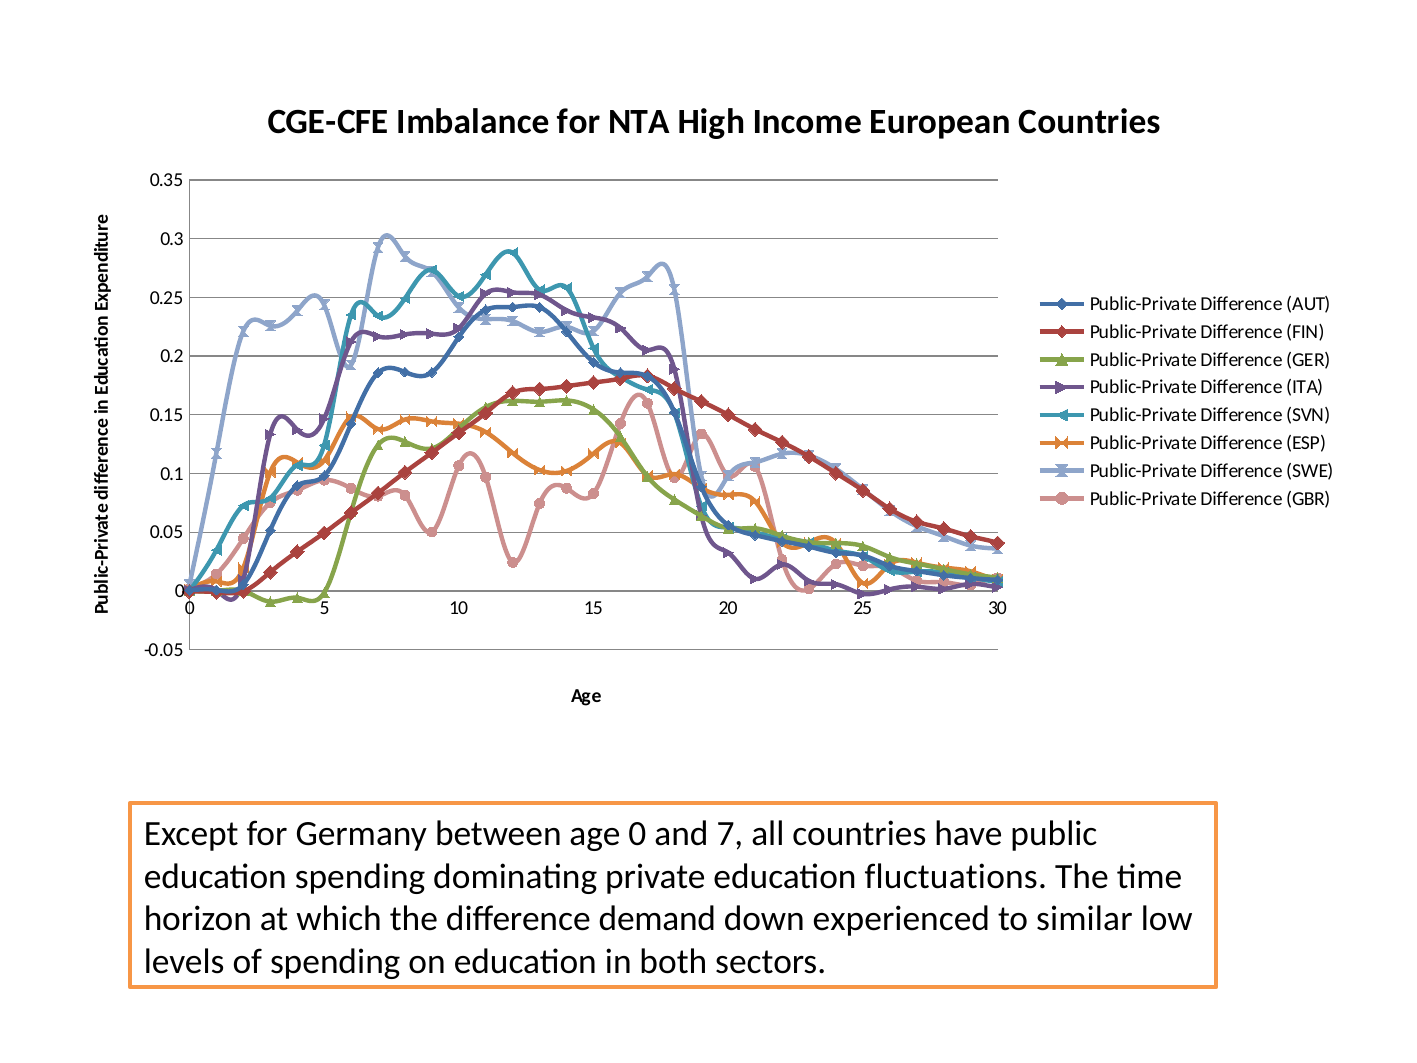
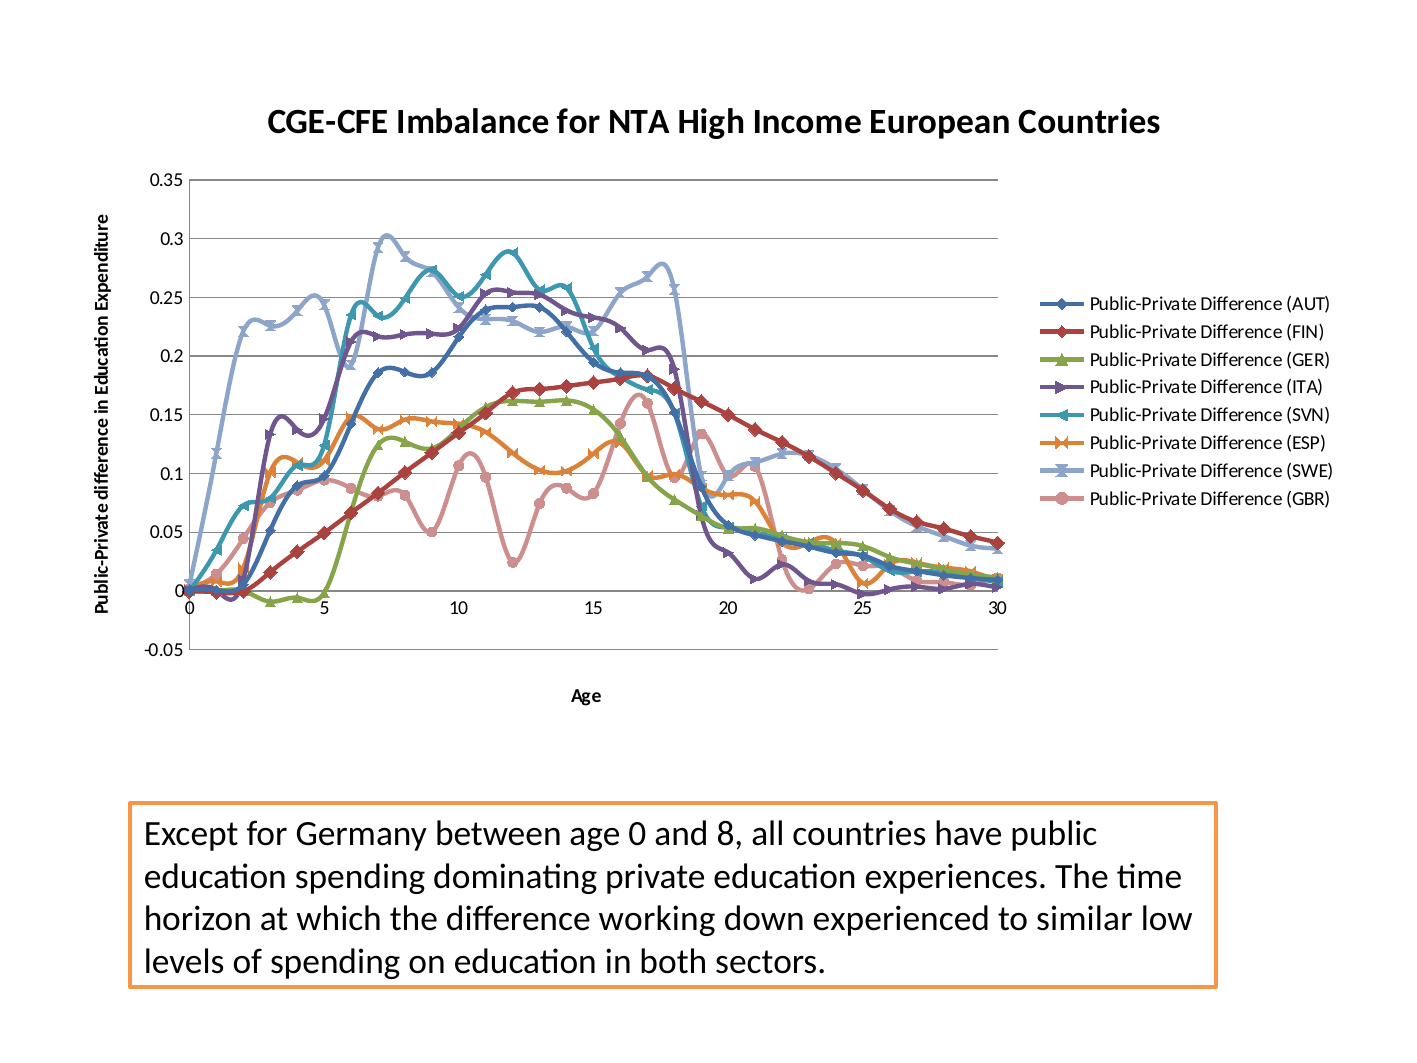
7: 7 -> 8 (730, 834)
fluctuations: fluctuations -> experiences (956, 876)
demand: demand -> working (657, 919)
